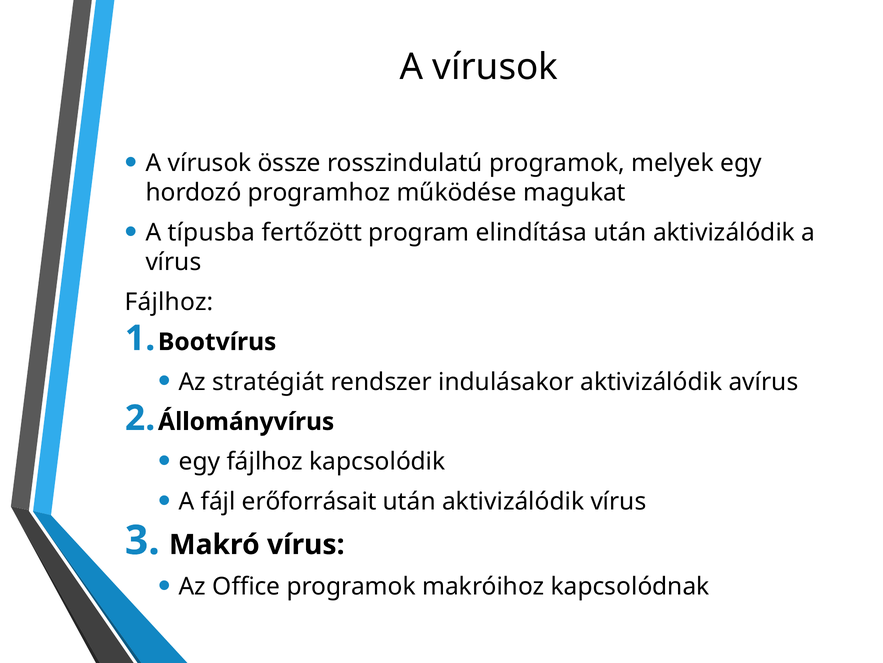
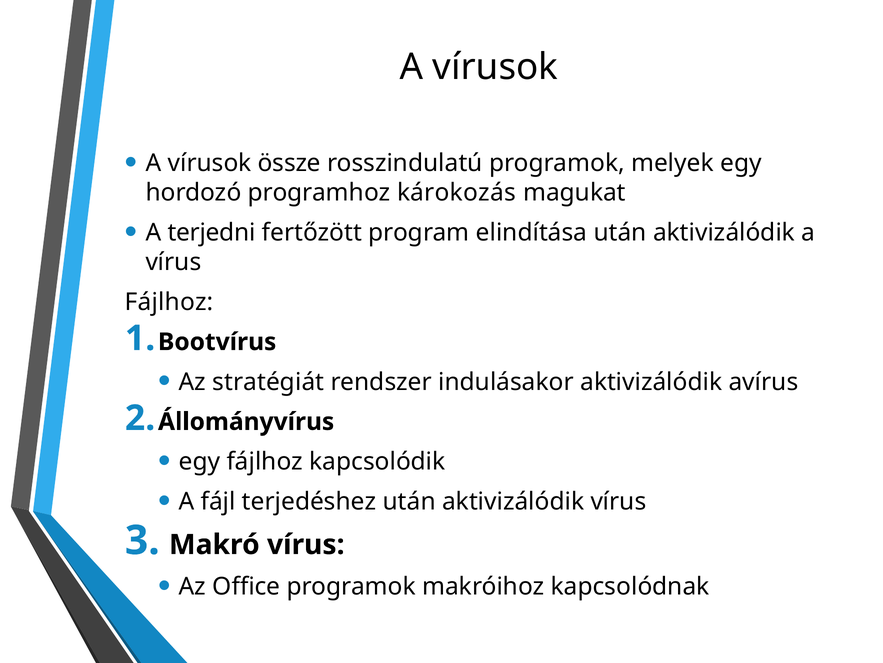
működése: működése -> károkozás (456, 193)
típusba: típusba -> terjedni (212, 232)
erőforrásait: erőforrásait -> terjedéshez (309, 501)
